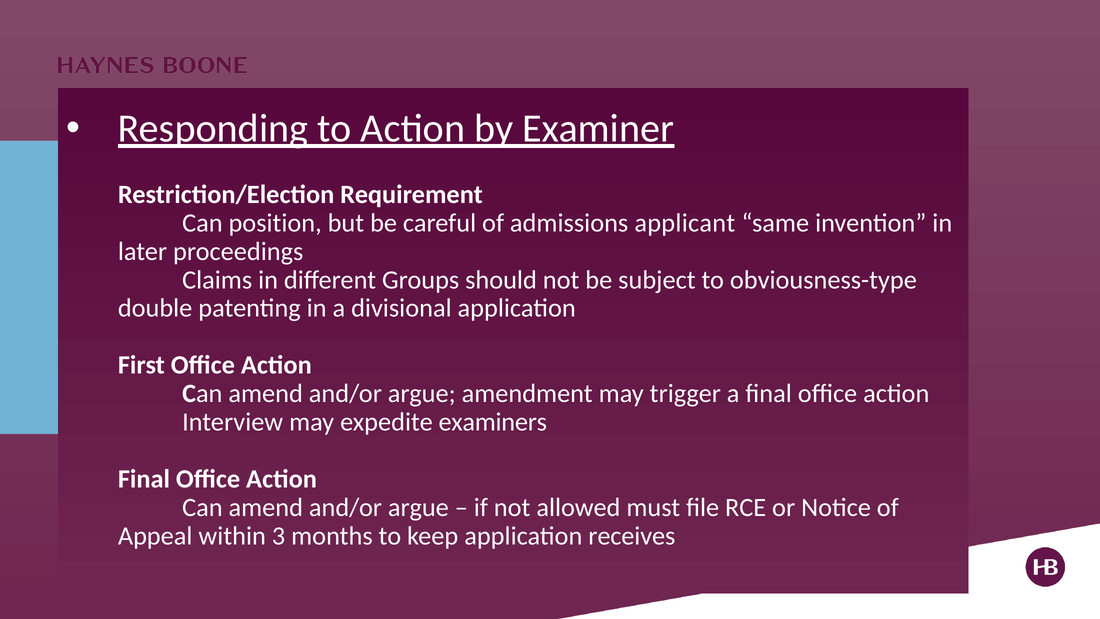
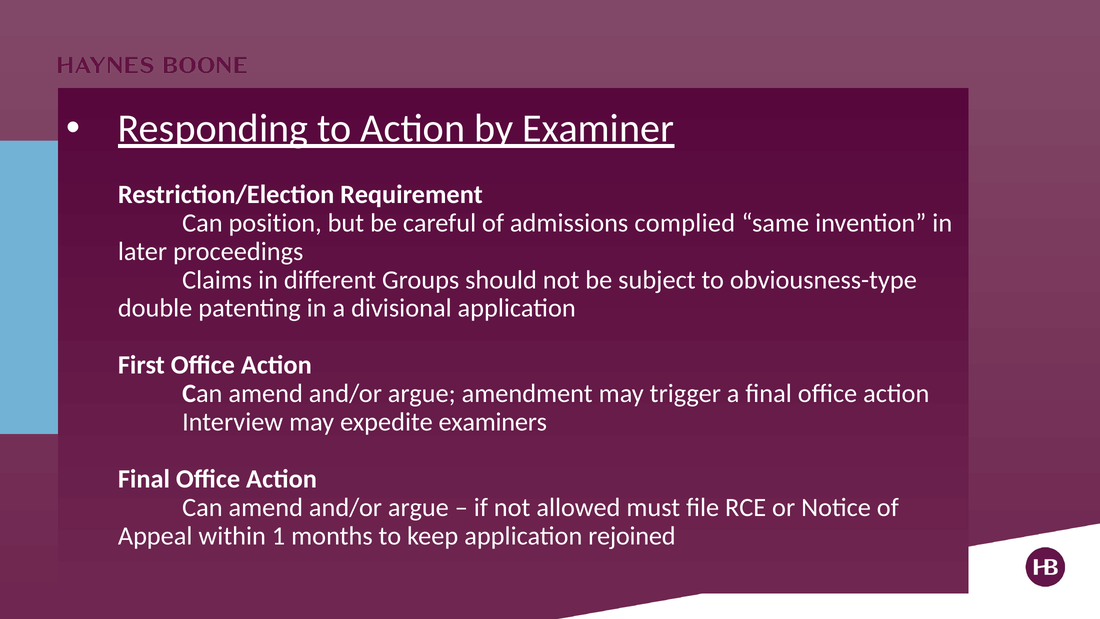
applicant: applicant -> complied (685, 223)
3: 3 -> 1 (279, 536)
receives: receives -> rejoined (632, 536)
